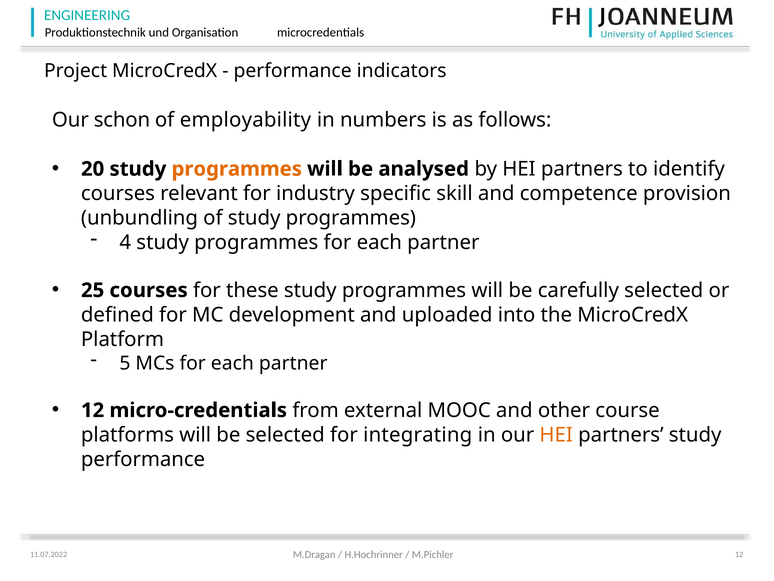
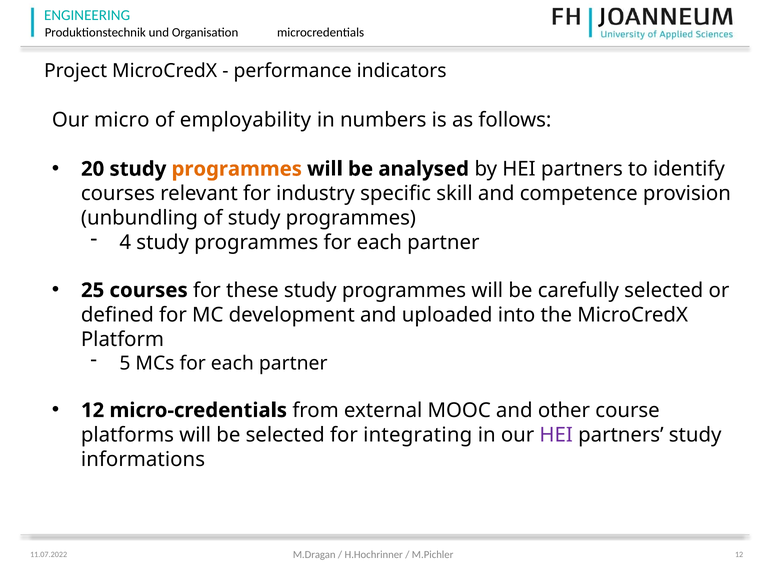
schon: schon -> micro (122, 120)
HEI colour: orange -> purple (556, 435)
performance: performance -> informations (143, 459)
